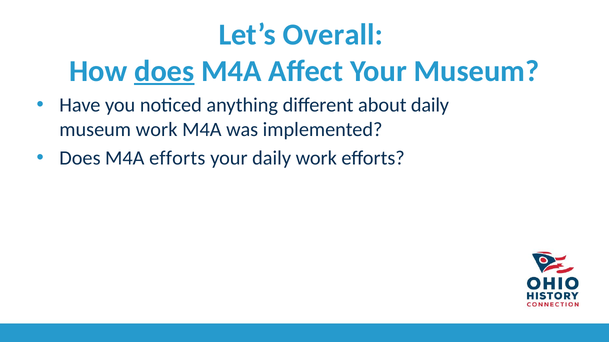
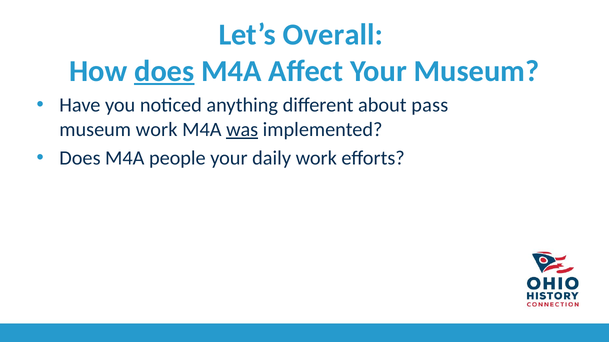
about daily: daily -> pass (430, 105)
was underline: none -> present (242, 130)
M4A efforts: efforts -> people (177, 158)
